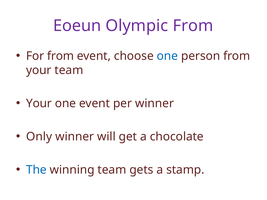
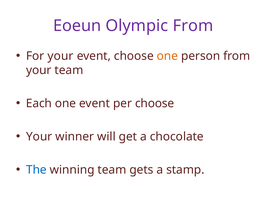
For from: from -> your (60, 56)
one colour: blue -> orange (167, 56)
Your: Your -> Each (39, 104)
per winner: winner -> choose (155, 104)
Only: Only -> Your (39, 137)
